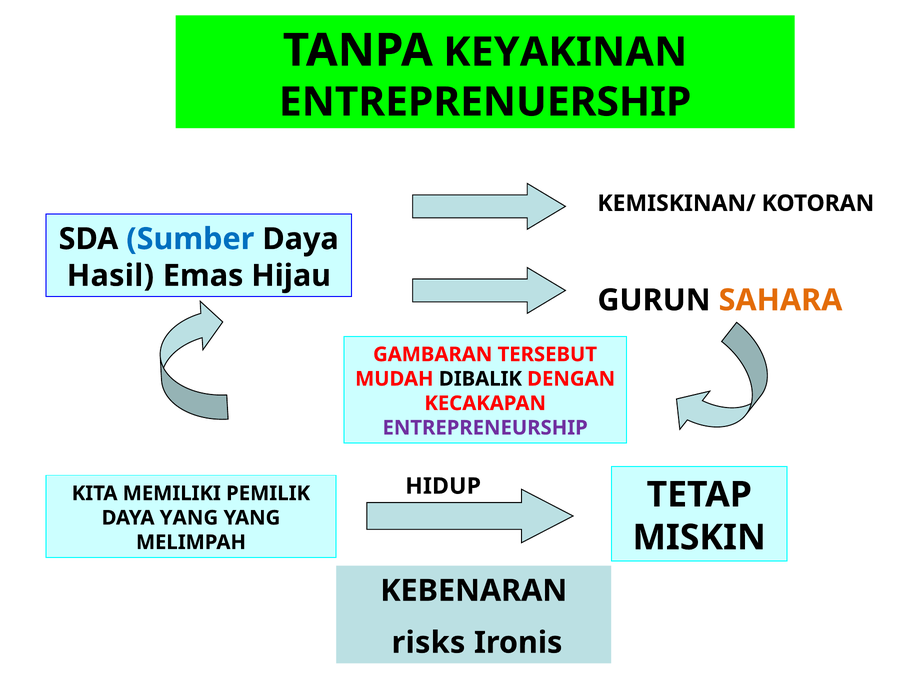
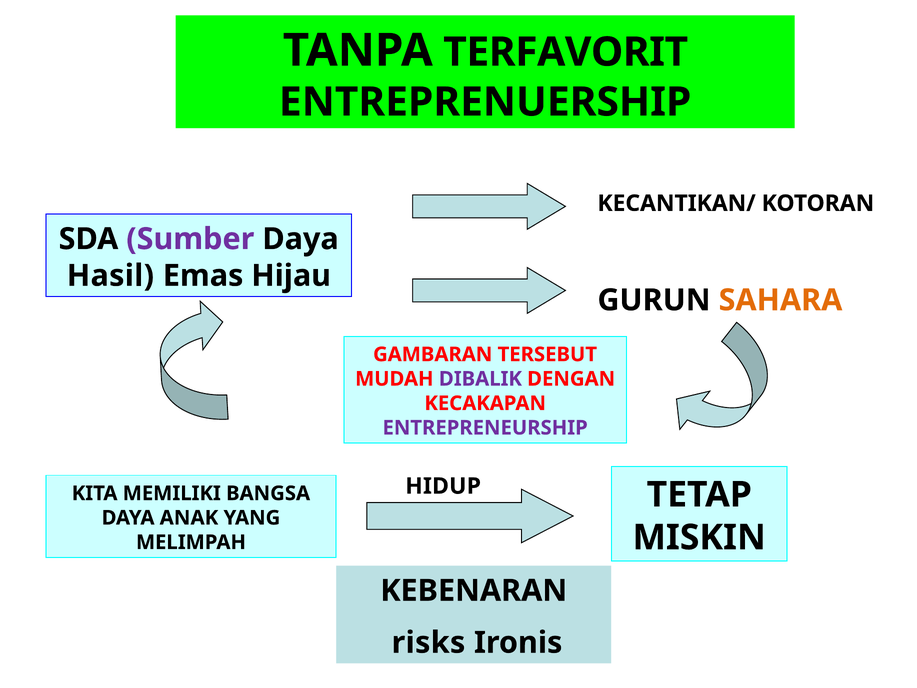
KEYAKINAN: KEYAKINAN -> TERFAVORIT (566, 52)
KEMISKINAN/: KEMISKINAN/ -> KECANTIKAN/ (677, 203)
Sumber colour: blue -> purple (190, 239)
DIBALIK colour: black -> purple (480, 379)
PEMILIK: PEMILIK -> BANGSA (268, 493)
DAYA YANG: YANG -> ANAK (189, 518)
